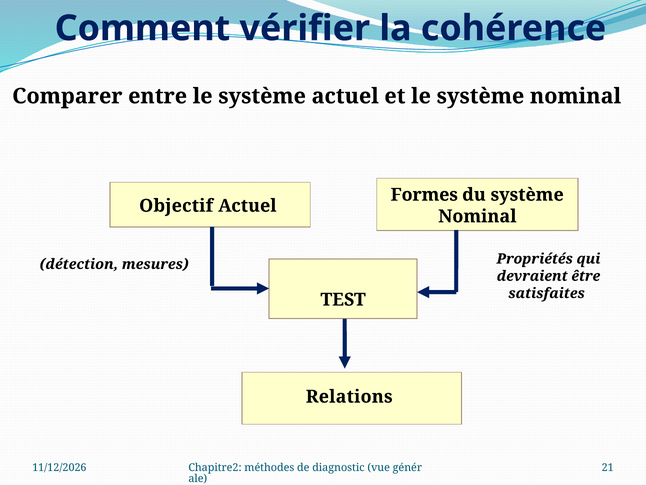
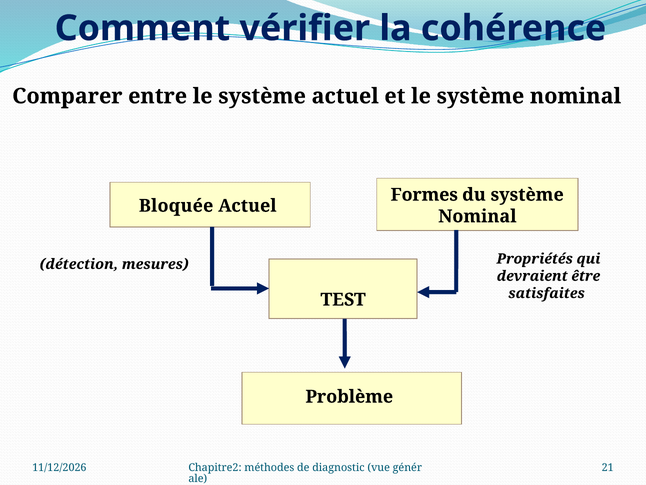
Objectif: Objectif -> Bloquée (176, 206)
Relations: Relations -> Problème (349, 396)
